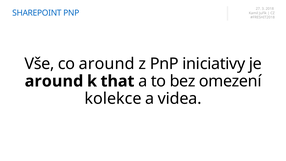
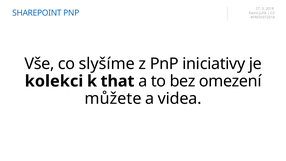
co around: around -> slyšíme (107, 64)
around: around -> kolekci (54, 81)
kolekce: kolekce -> můžete (113, 99)
